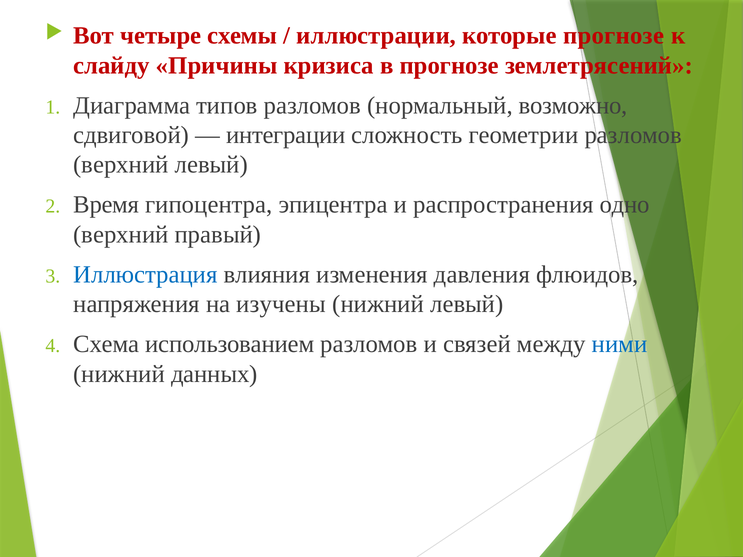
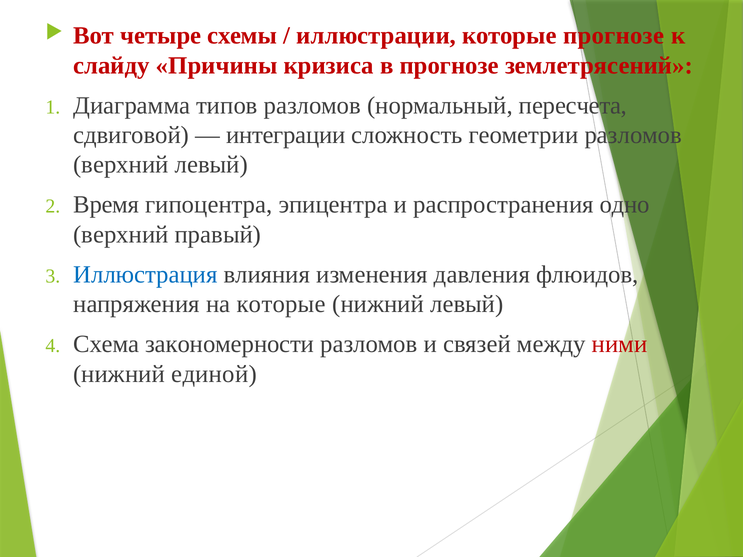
возможно: возможно -> пересчета (573, 105)
на изучены: изучены -> которые (281, 304)
использованием: использованием -> закономерности (230, 344)
ними colour: blue -> red (620, 344)
данных: данных -> единой (214, 374)
